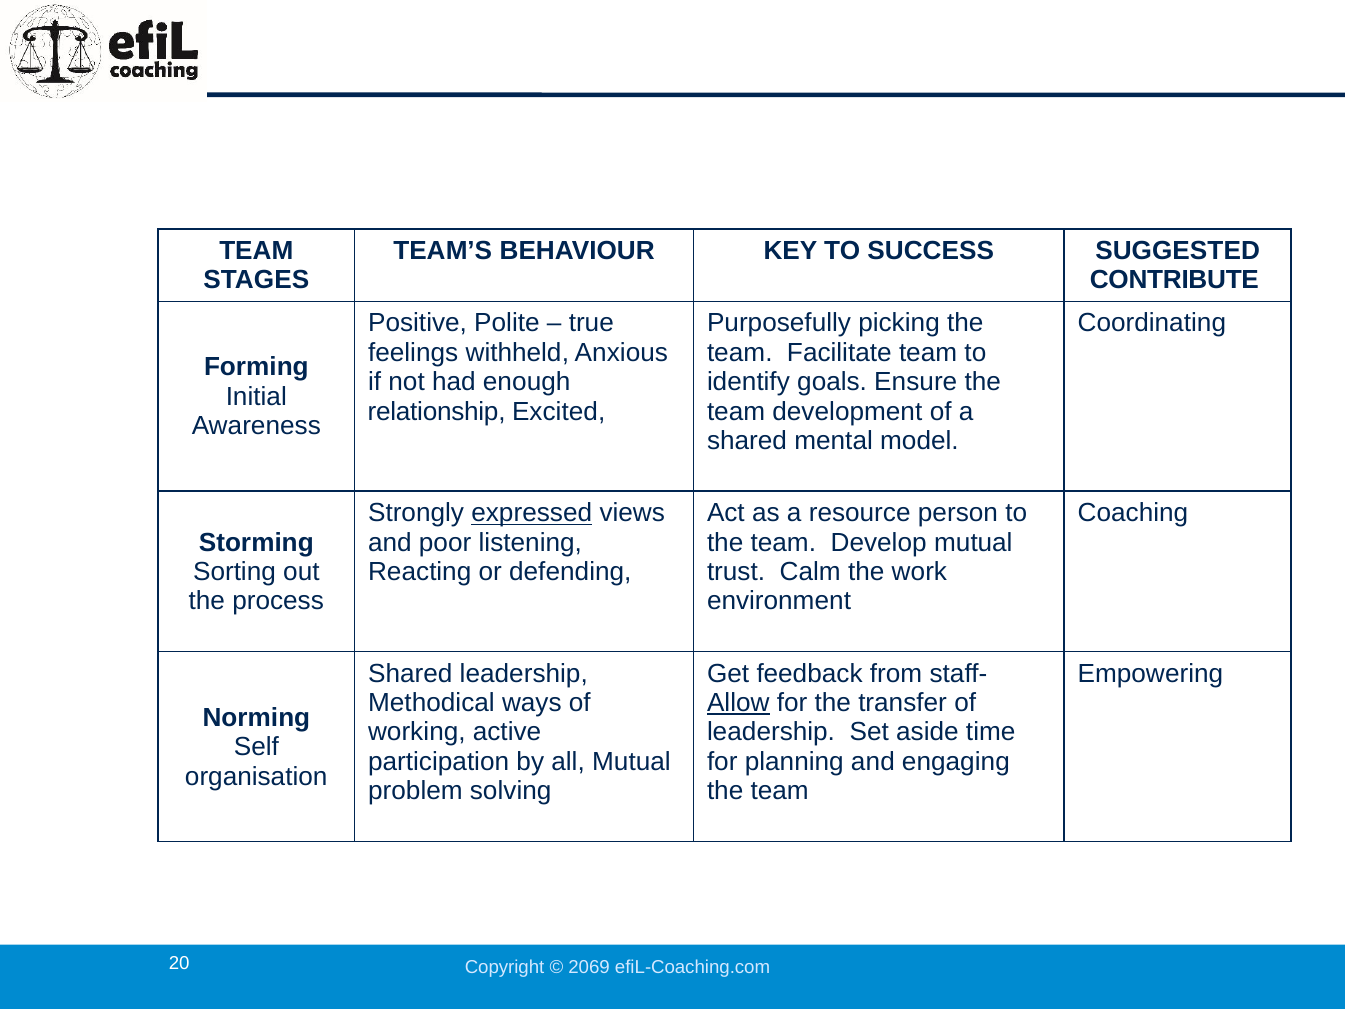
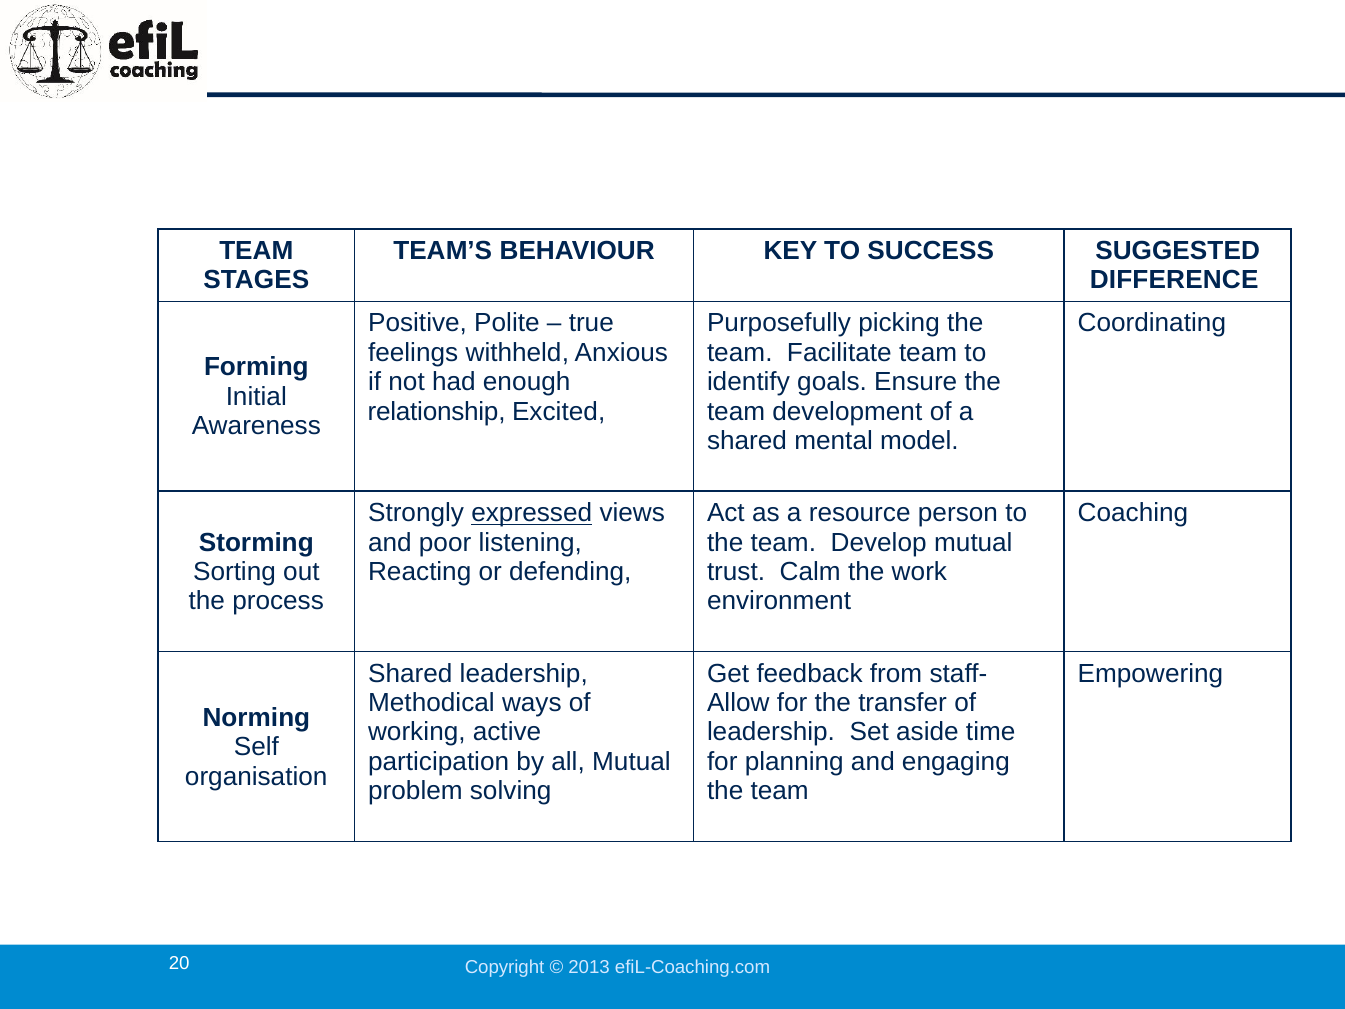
CONTRIBUTE: CONTRIBUTE -> DIFFERENCE (1174, 280)
Allow underline: present -> none (738, 703)
2069: 2069 -> 2013 (589, 967)
